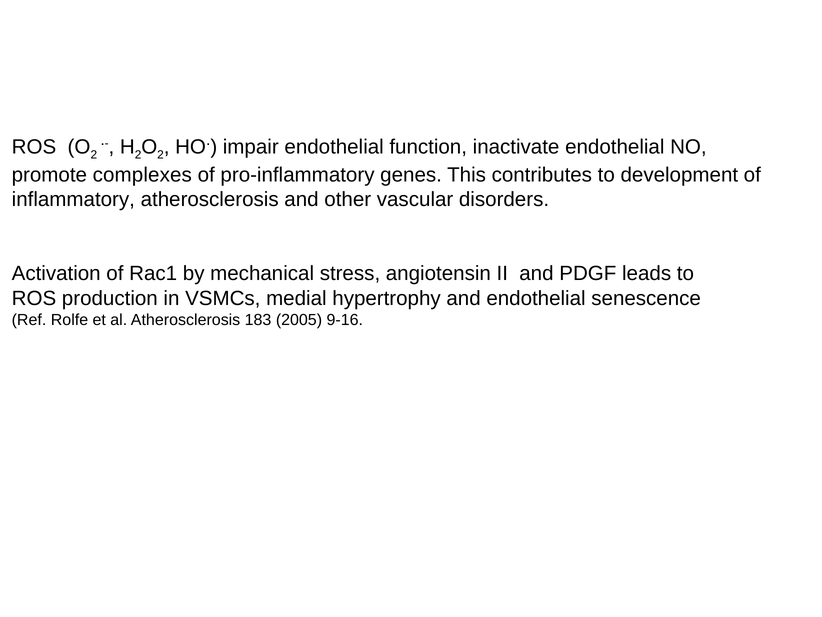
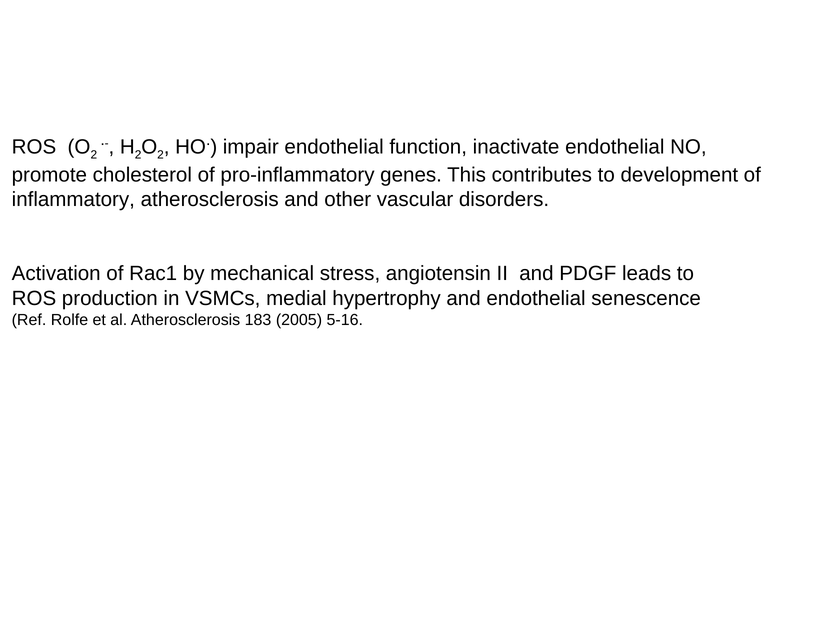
complexes: complexes -> cholesterol (142, 175)
9-16: 9-16 -> 5-16 (345, 320)
